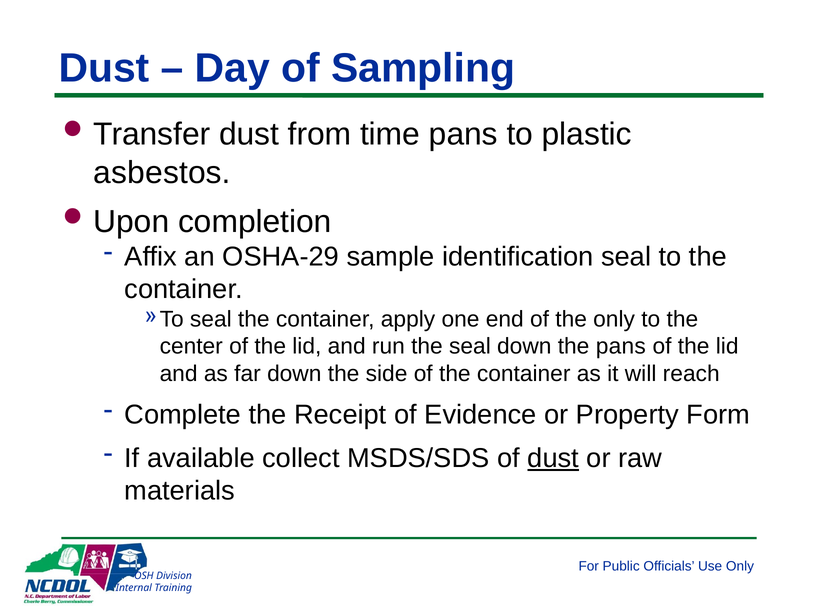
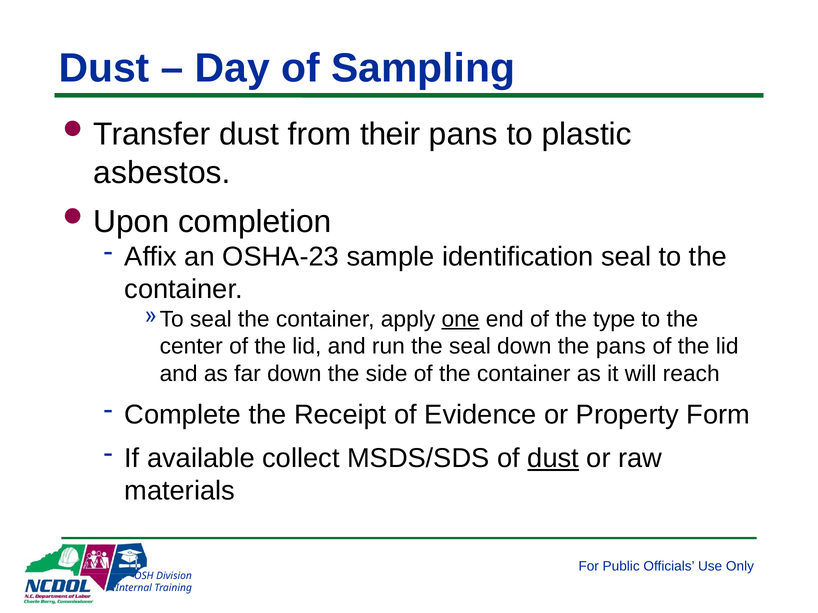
time: time -> their (390, 134)
OSHA-29: OSHA-29 -> OSHA-23 (281, 257)
one underline: none -> present (460, 319)
the only: only -> type (614, 319)
